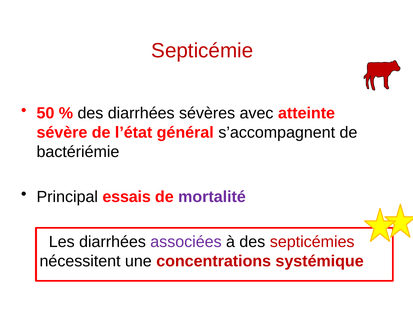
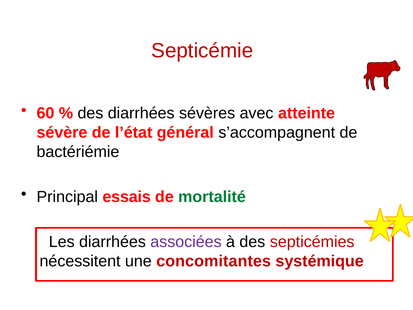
50: 50 -> 60 (45, 113)
mortalité colour: purple -> green (212, 197)
concentrations: concentrations -> concomitantes (214, 261)
